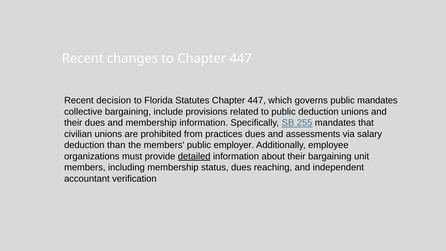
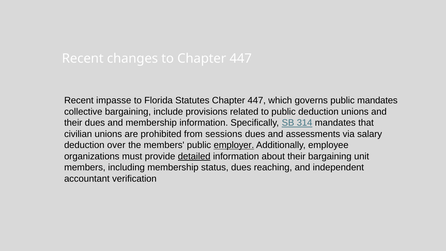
decision: decision -> impasse (114, 100)
255: 255 -> 314 (305, 123)
practices: practices -> sessions (224, 134)
than: than -> over (116, 145)
employer underline: none -> present (234, 145)
